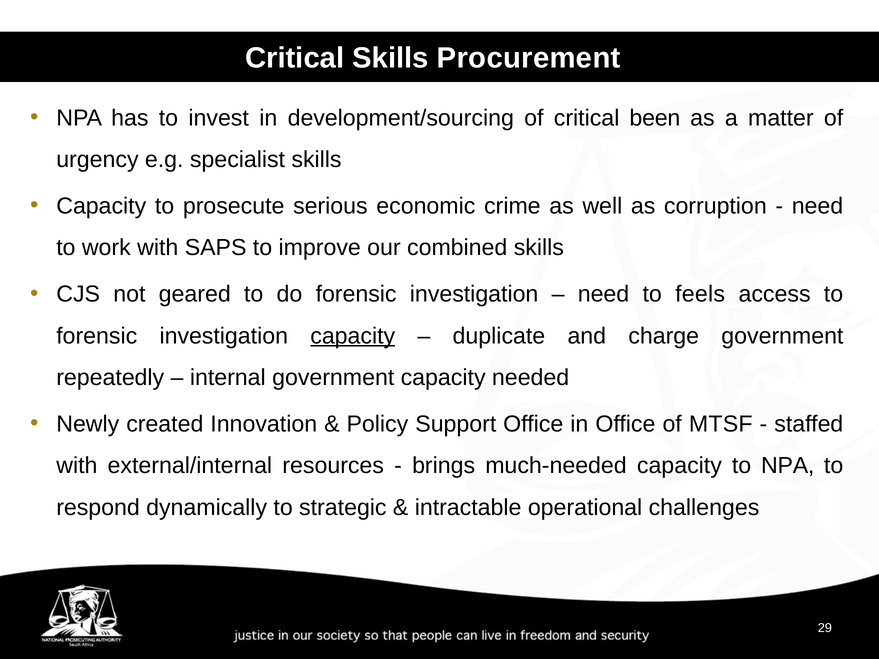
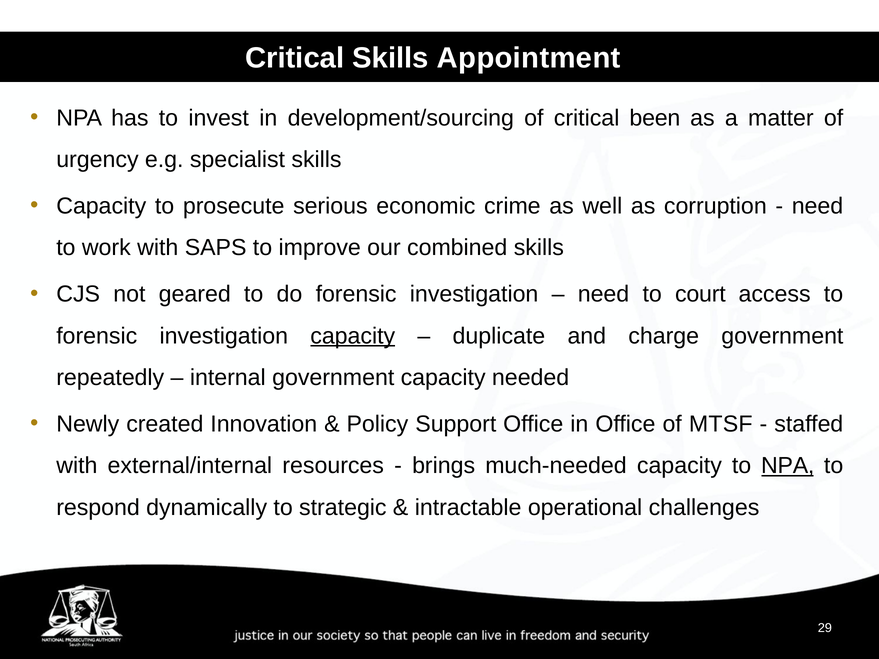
Procurement: Procurement -> Appointment (529, 58)
feels: feels -> court (700, 294)
NPA underline: none -> present (788, 466)
